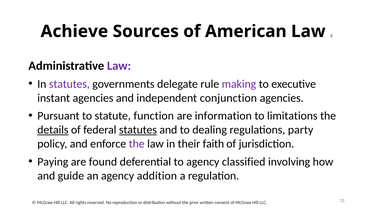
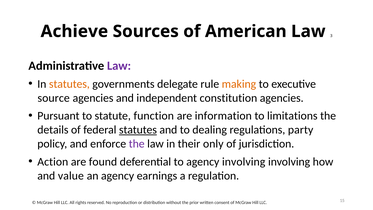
statutes colour: purple -> orange (69, 84)
making colour: purple -> orange (239, 84)
instant: instant -> source (54, 98)
conjunction: conjunction -> constitution (228, 98)
details underline: present -> none (53, 130)
faith: faith -> only (213, 144)
Paying: Paying -> Action (53, 162)
agency classified: classified -> involving (244, 162)
guide: guide -> value (71, 176)
addition: addition -> earnings (157, 176)
